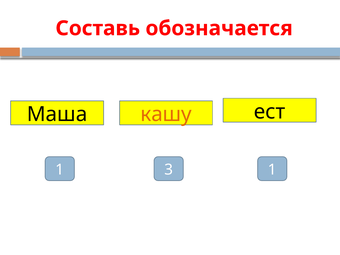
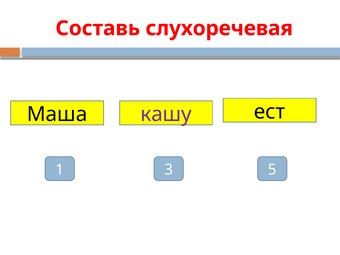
обозначается: обозначается -> слухоречевая (219, 28)
кашу colour: orange -> purple (166, 114)
3 1: 1 -> 5 (272, 170)
